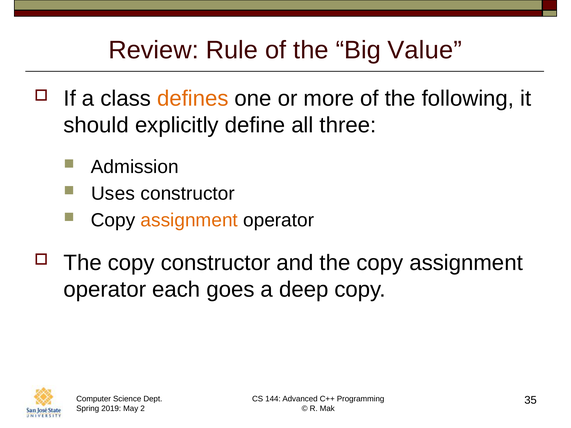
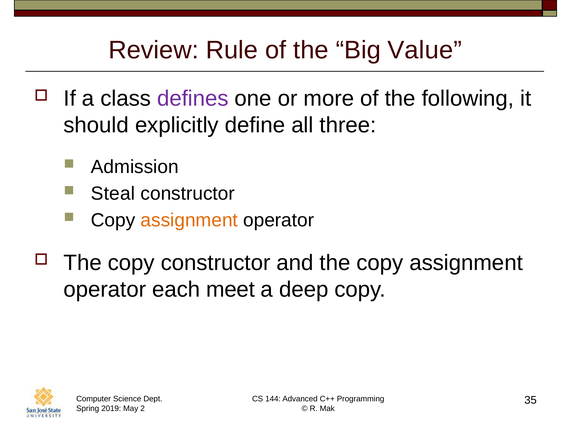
defines colour: orange -> purple (193, 99)
Uses: Uses -> Steal (113, 194)
goes: goes -> meet (231, 290)
